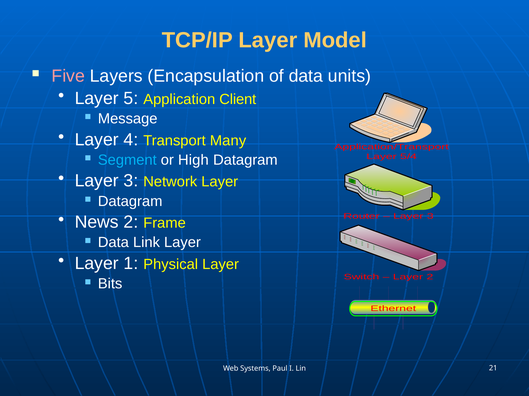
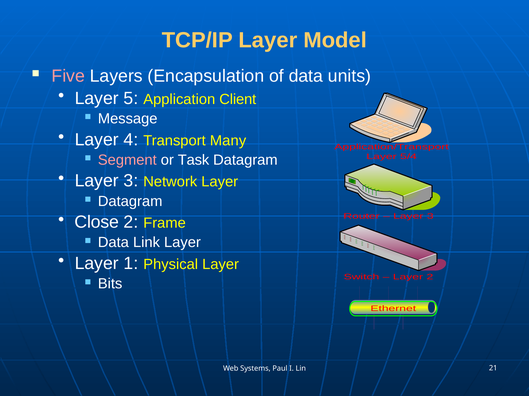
Segment colour: light blue -> pink (127, 160)
High: High -> Task (194, 160)
News: News -> Close (97, 223)
